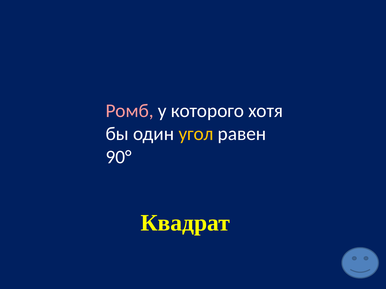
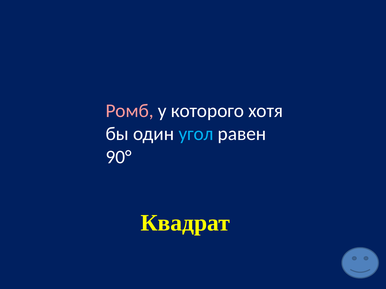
угол colour: yellow -> light blue (196, 134)
